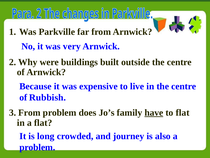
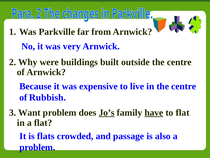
3 From: From -> Want (29, 112)
Jo’s underline: none -> present (107, 112)
long: long -> flats (46, 136)
journey: journey -> passage (129, 136)
